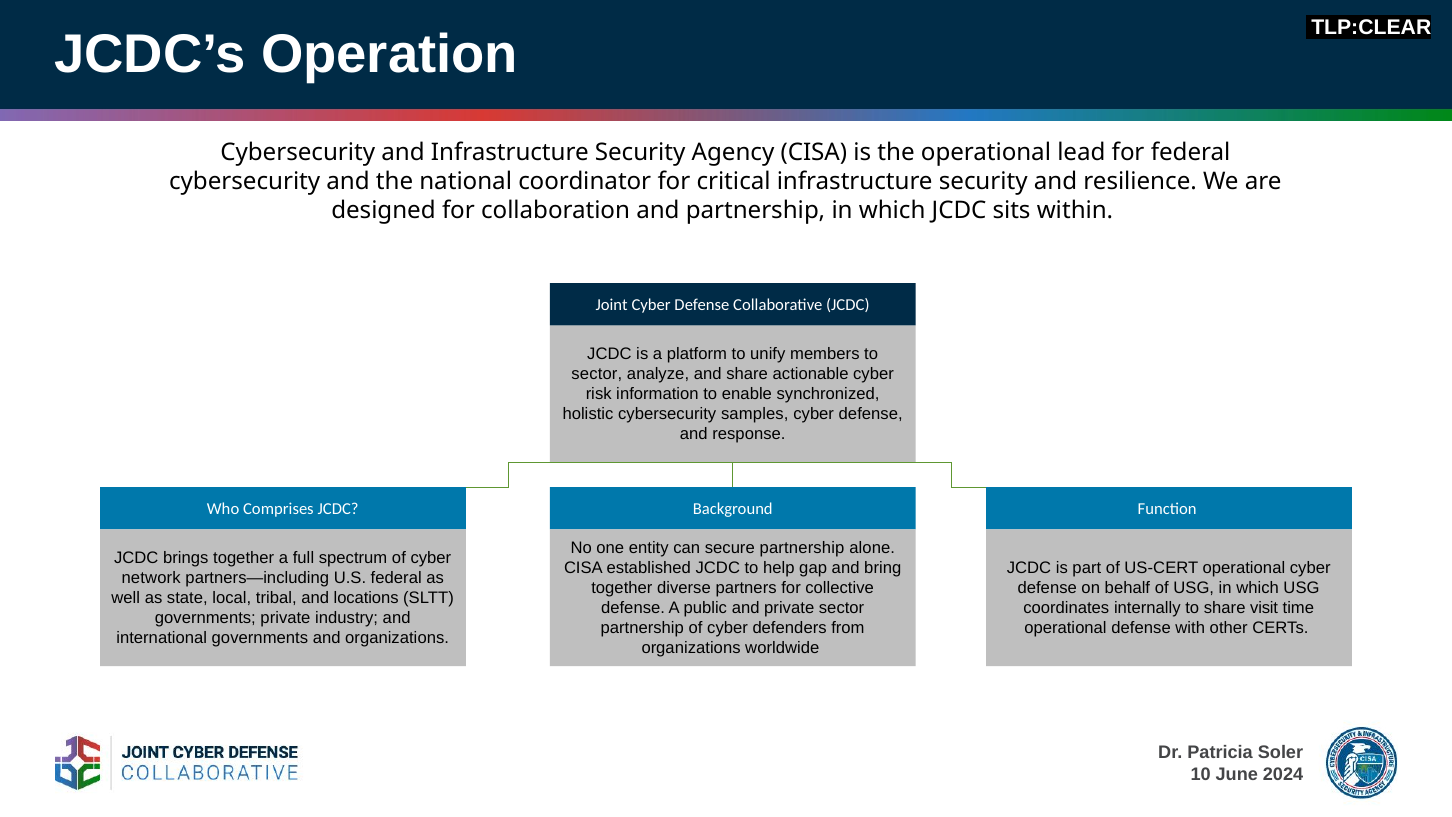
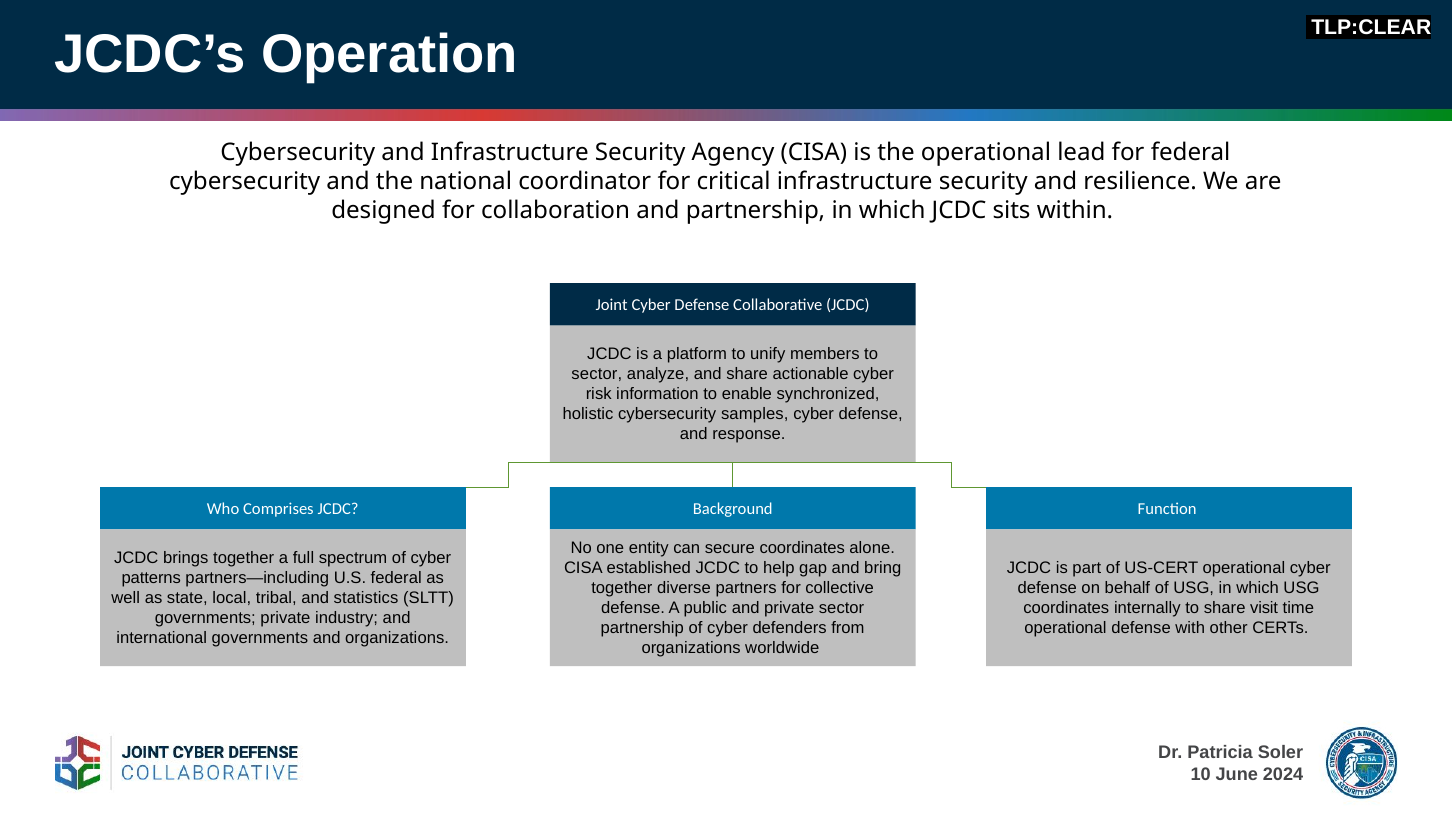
secure partnership: partnership -> coordinates (802, 548)
network: network -> patterns (151, 578)
locations: locations -> statistics (366, 598)
